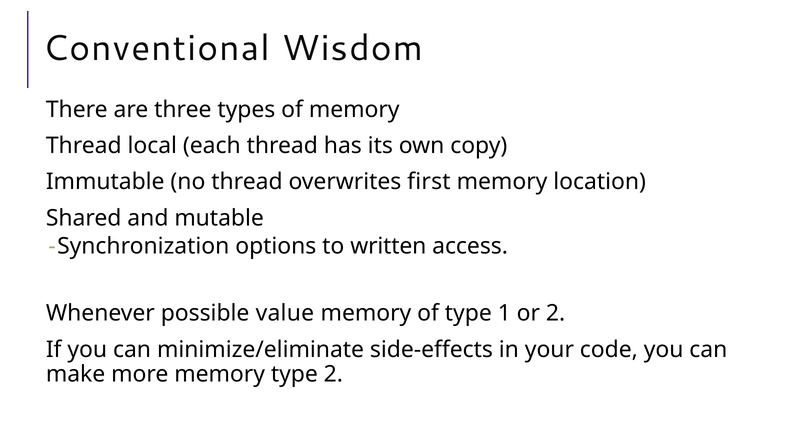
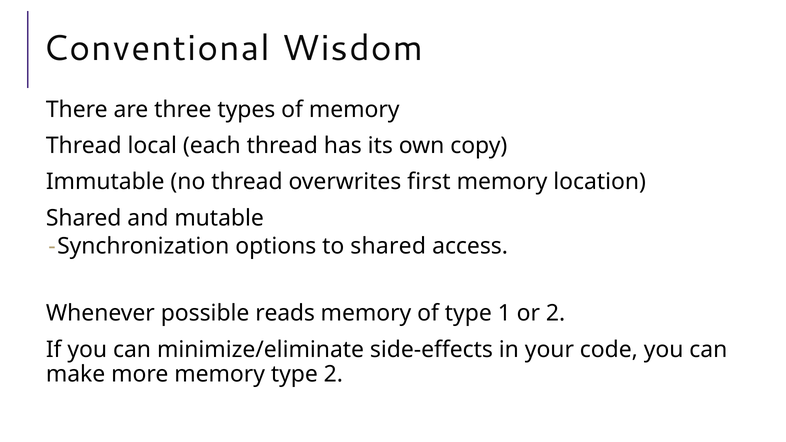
to written: written -> shared (388, 246)
value: value -> reads (285, 313)
